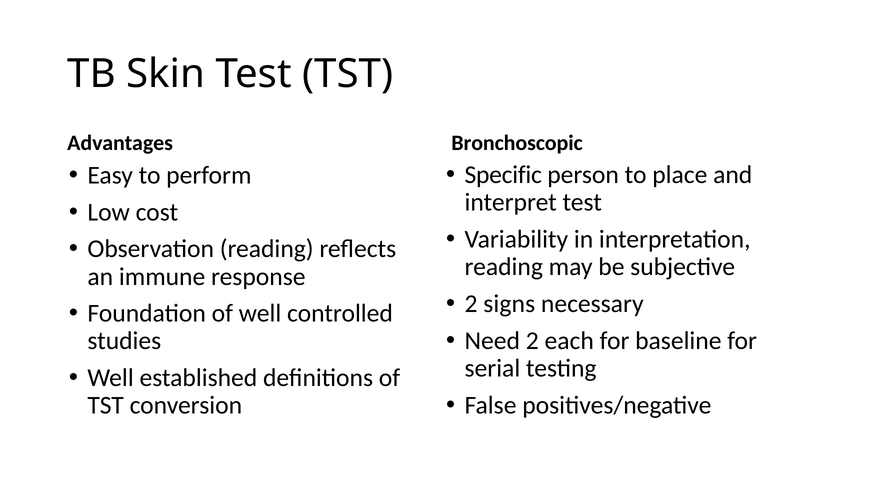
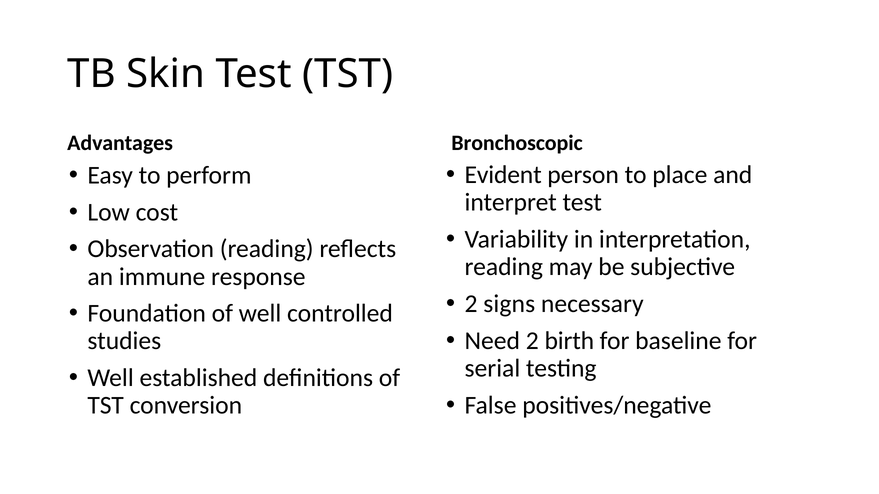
Specific: Specific -> Evident (503, 175)
each: each -> birth (569, 341)
